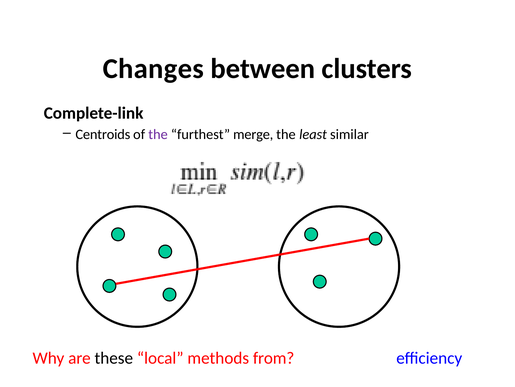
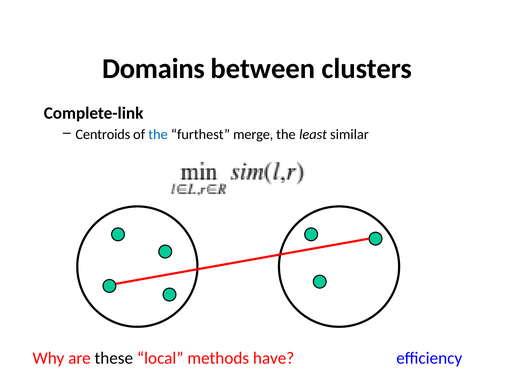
Changes: Changes -> Domains (154, 68)
the colour: purple -> blue (158, 134)
from: from -> have (274, 357)
